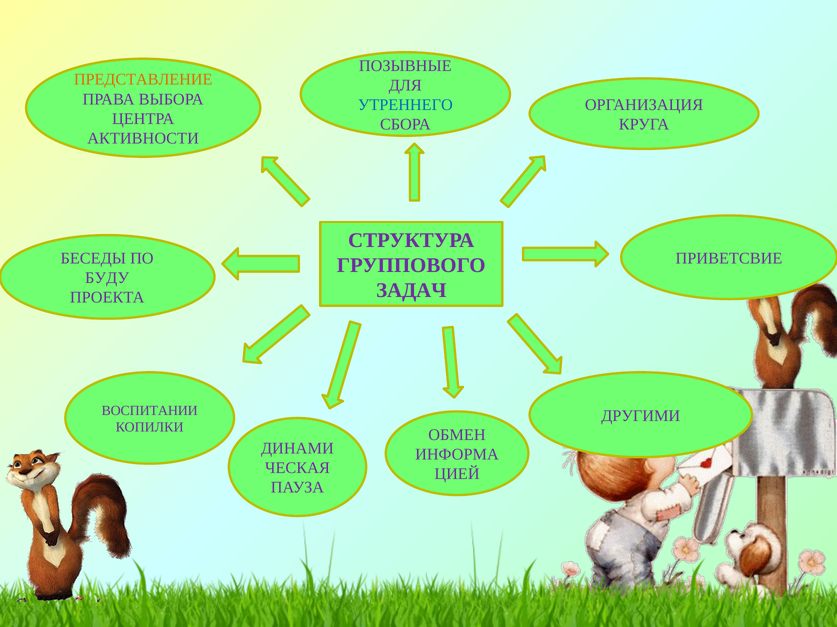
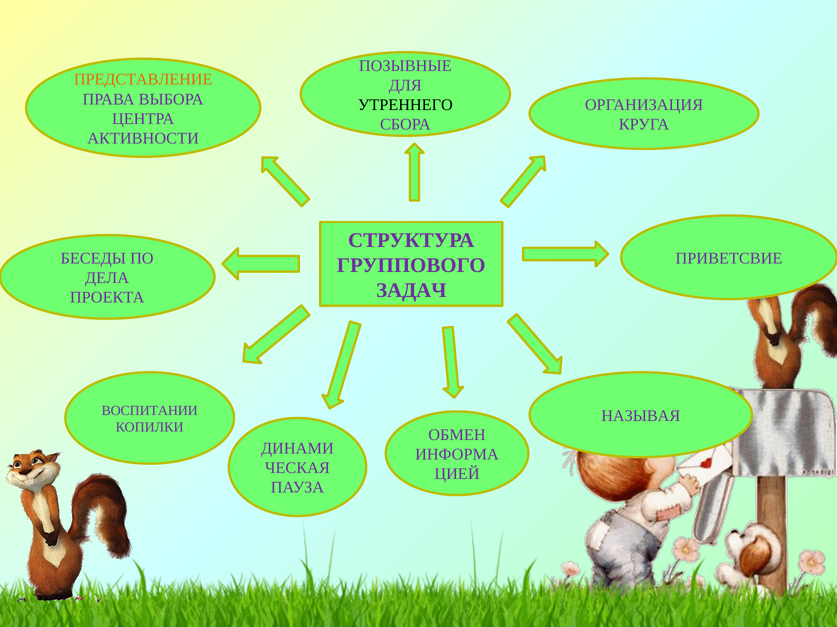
УТРЕННЕГО colour: blue -> black (405, 105)
БУДУ: БУДУ -> ДЕЛА (107, 278)
ДРУГИМИ: ДРУГИМИ -> НАЗЫВАЯ (641, 416)
